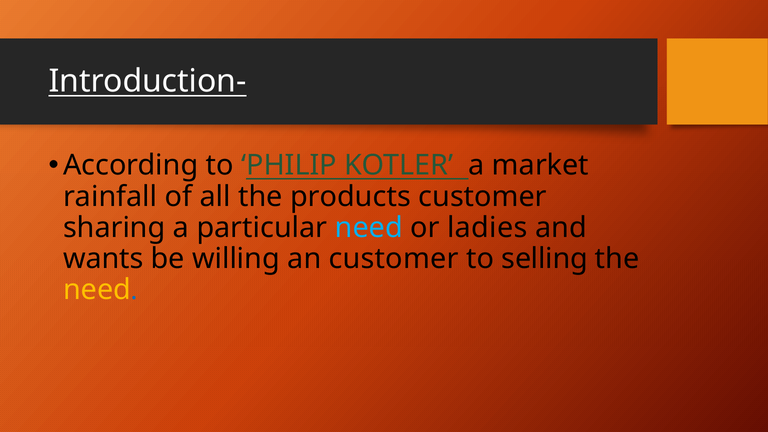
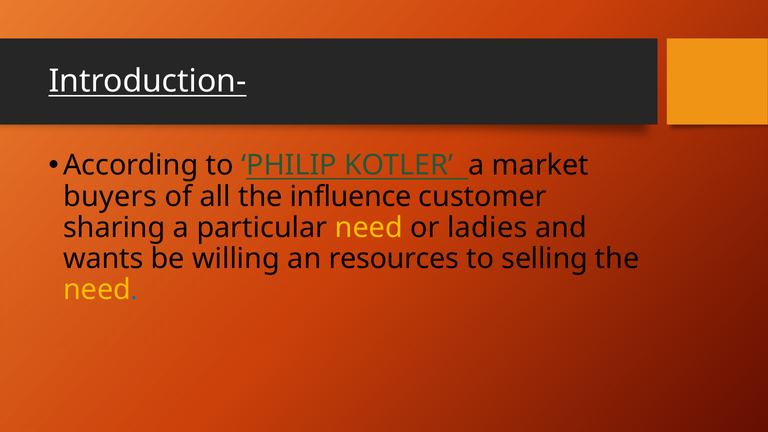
rainfall: rainfall -> buyers (110, 197)
products: products -> influence (351, 197)
need colour: light blue -> yellow (369, 228)
an customer: customer -> resources (394, 259)
